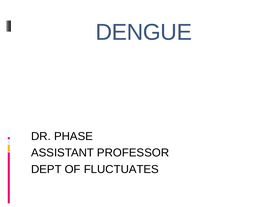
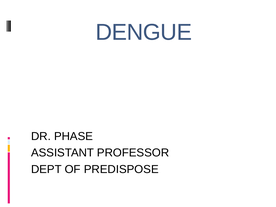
FLUCTUATES: FLUCTUATES -> PREDISPOSE (121, 169)
